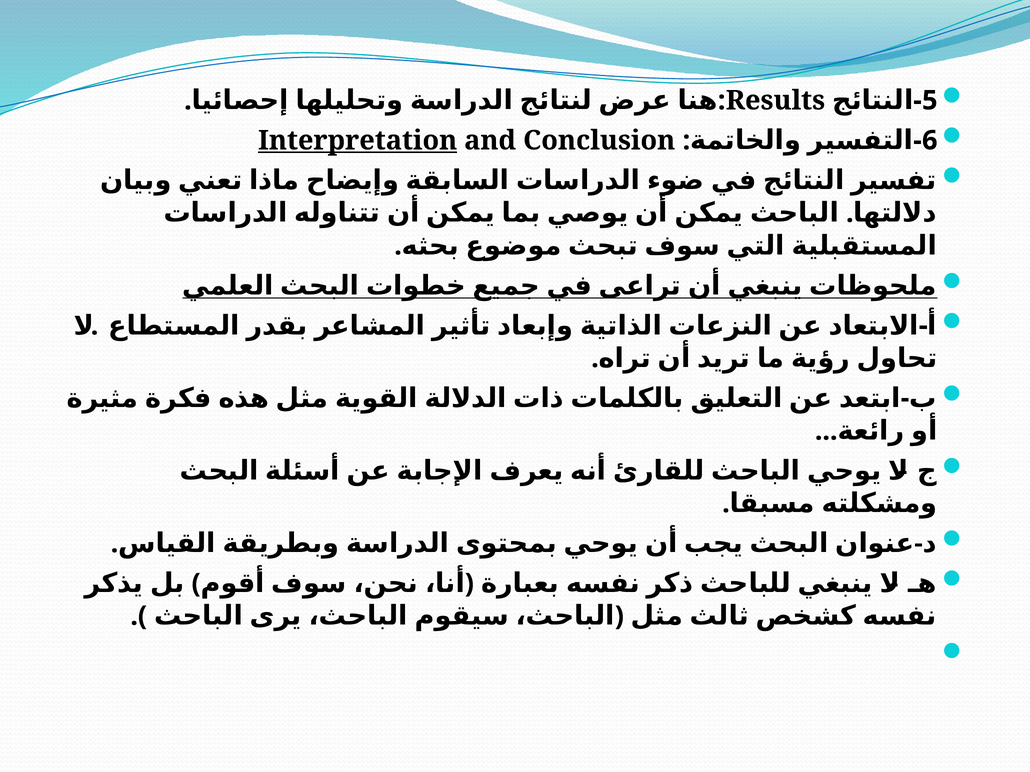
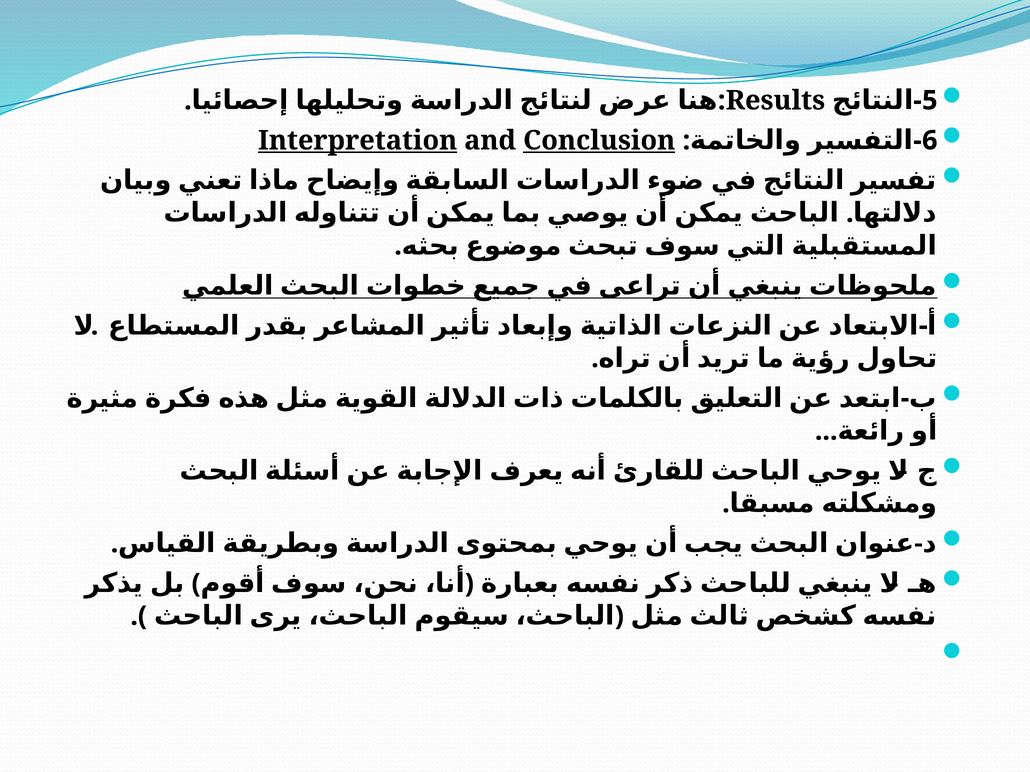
Conclusion underline: none -> present (599, 141)
